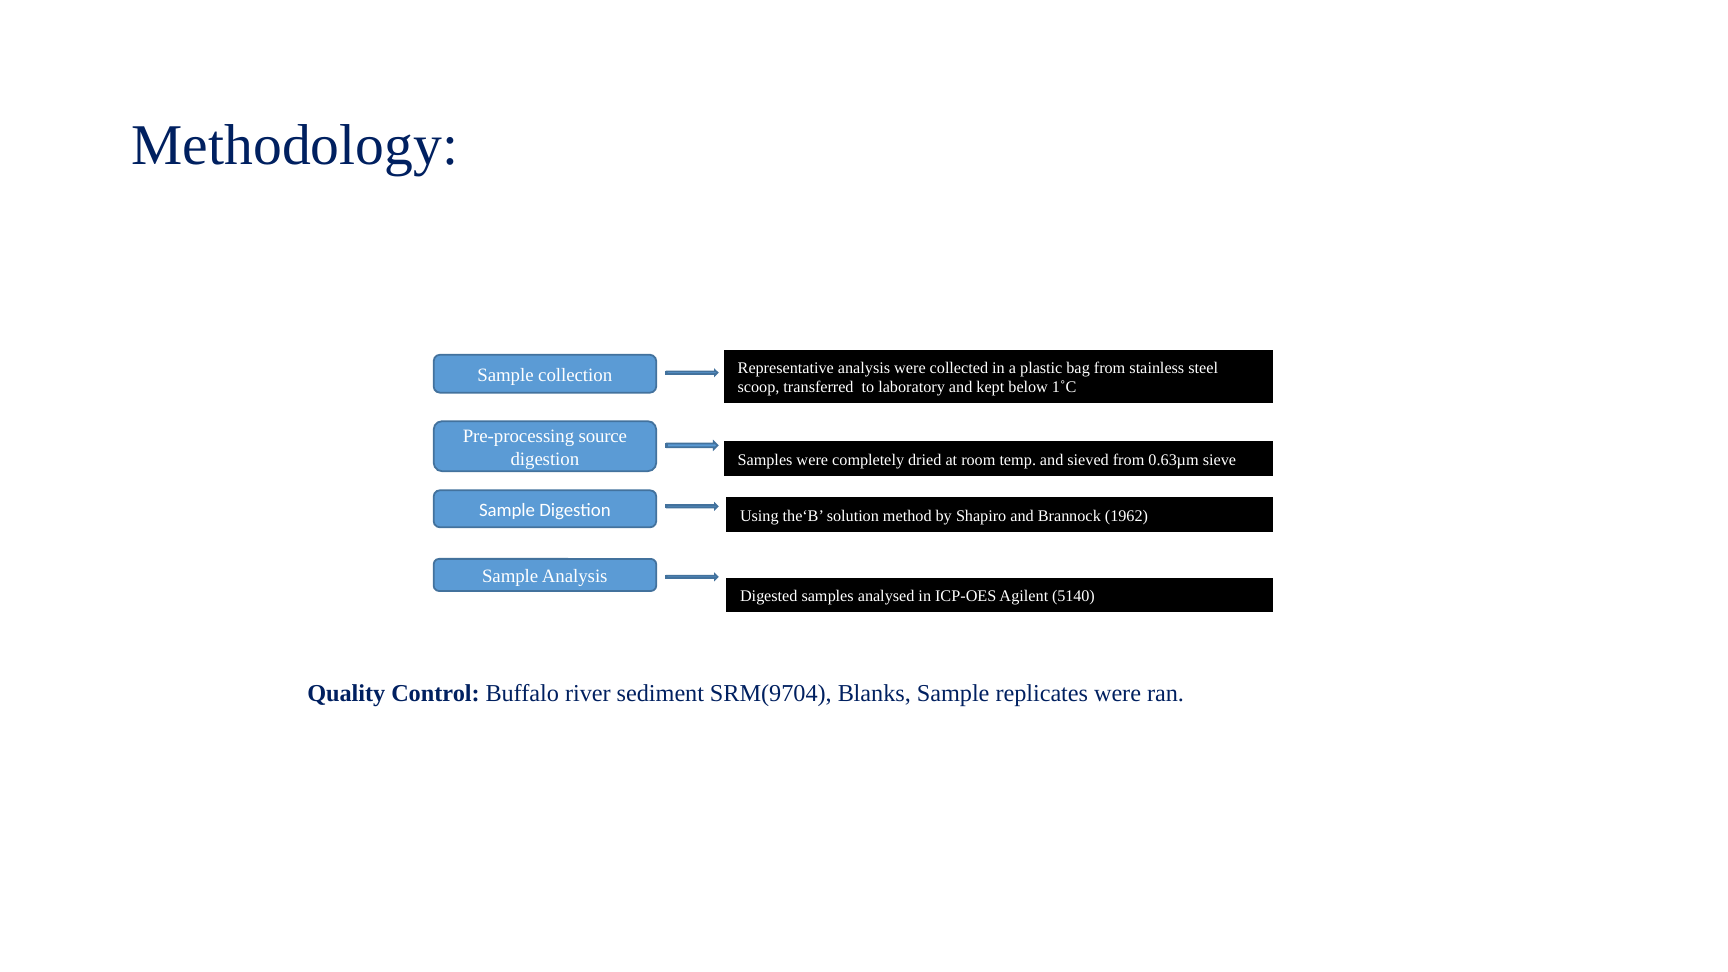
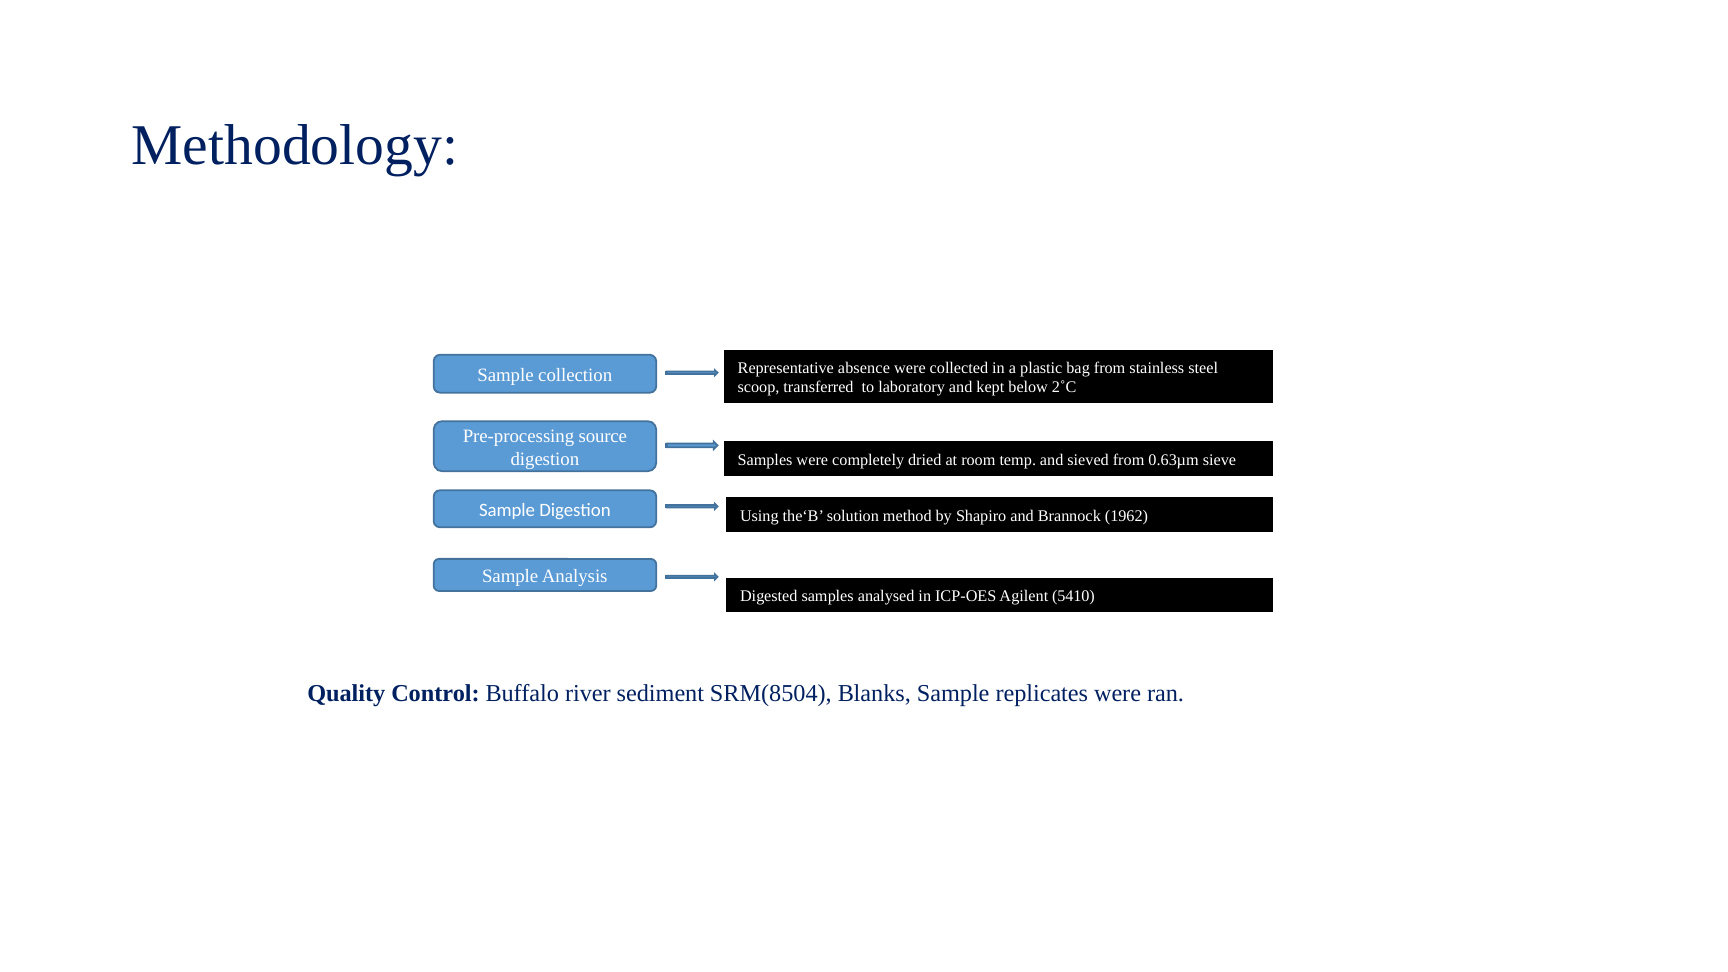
Representative analysis: analysis -> absence (864, 368)
1˚C: 1˚C -> 2˚C (1064, 387)
5140: 5140 -> 5410 (1074, 596)
SRM(9704: SRM(9704 -> SRM(8504 (771, 693)
